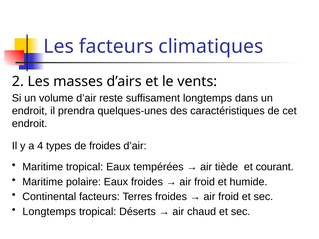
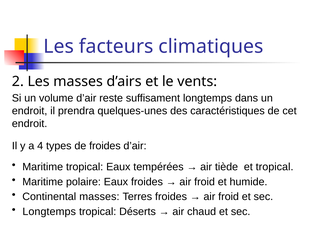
et courant: courant -> tropical (275, 167)
Continental facteurs: facteurs -> masses (99, 197)
